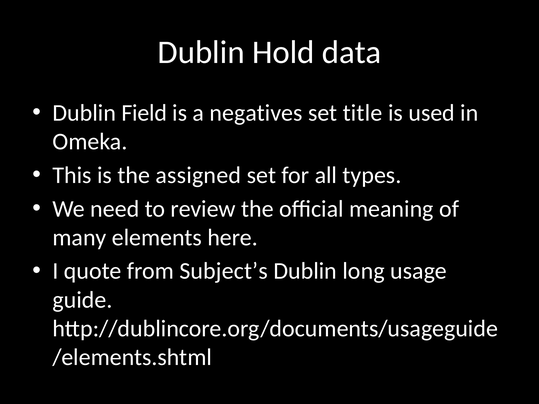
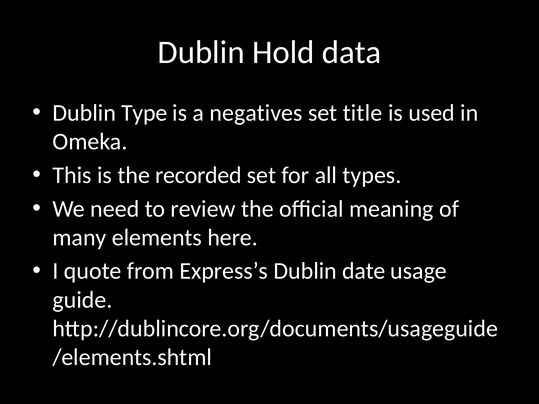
Field: Field -> Type (144, 113)
assigned: assigned -> recorded (199, 175)
Subject’s: Subject’s -> Express’s (224, 271)
long: long -> date (364, 271)
